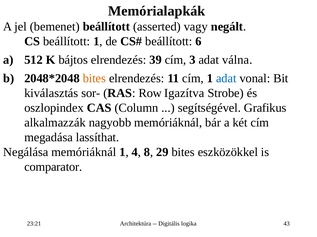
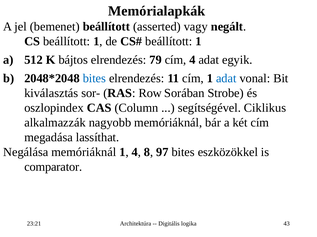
6: 6 -> 1 (199, 42)
39: 39 -> 79 (156, 60)
cím 3: 3 -> 4 (192, 60)
válna: válna -> egyik (237, 60)
bites colour: orange -> blue (94, 79)
Igazítva: Igazítva -> Sorában (184, 93)
Grafikus: Grafikus -> Ciklikus (265, 108)
29: 29 -> 97 (162, 153)
